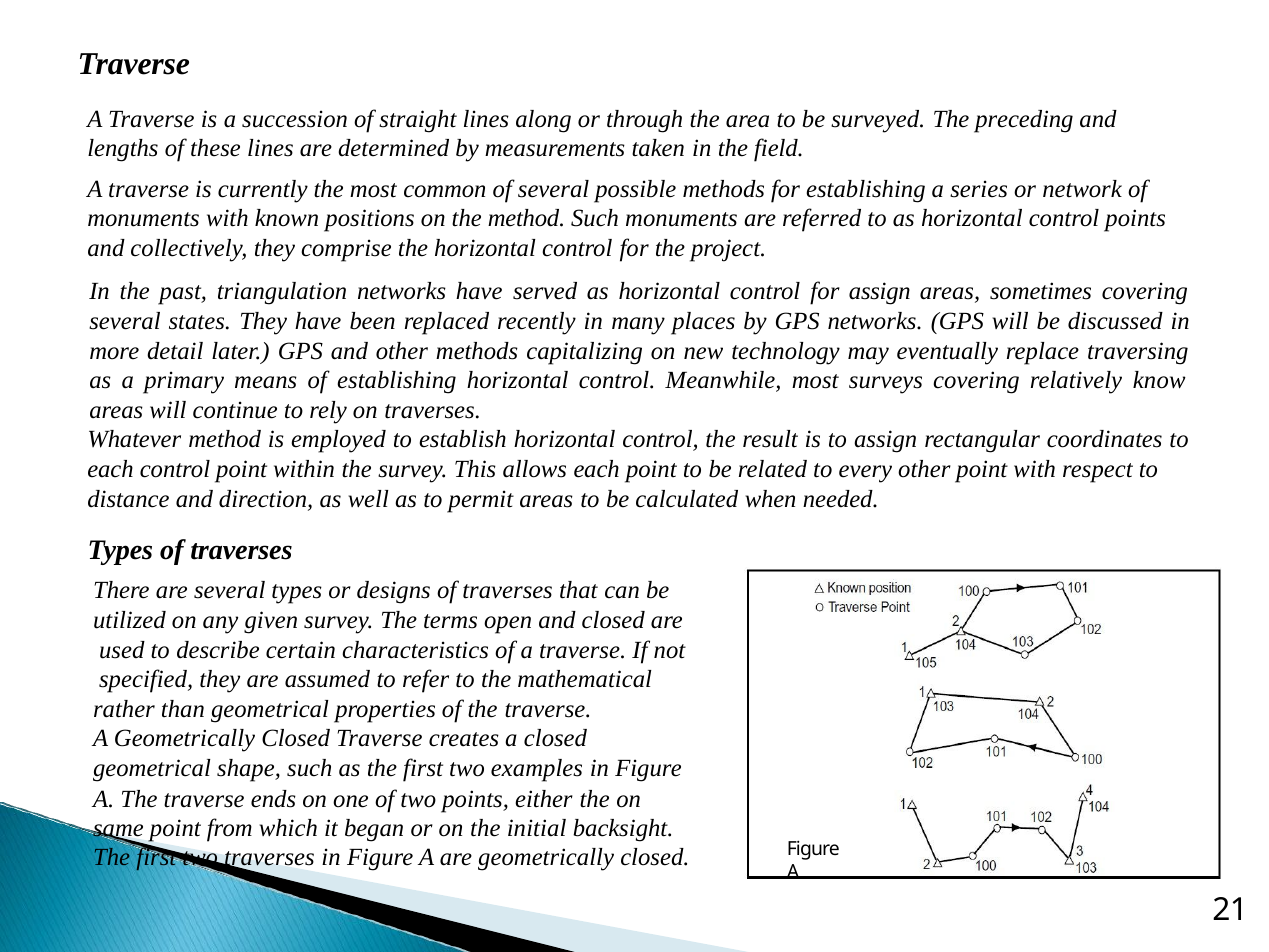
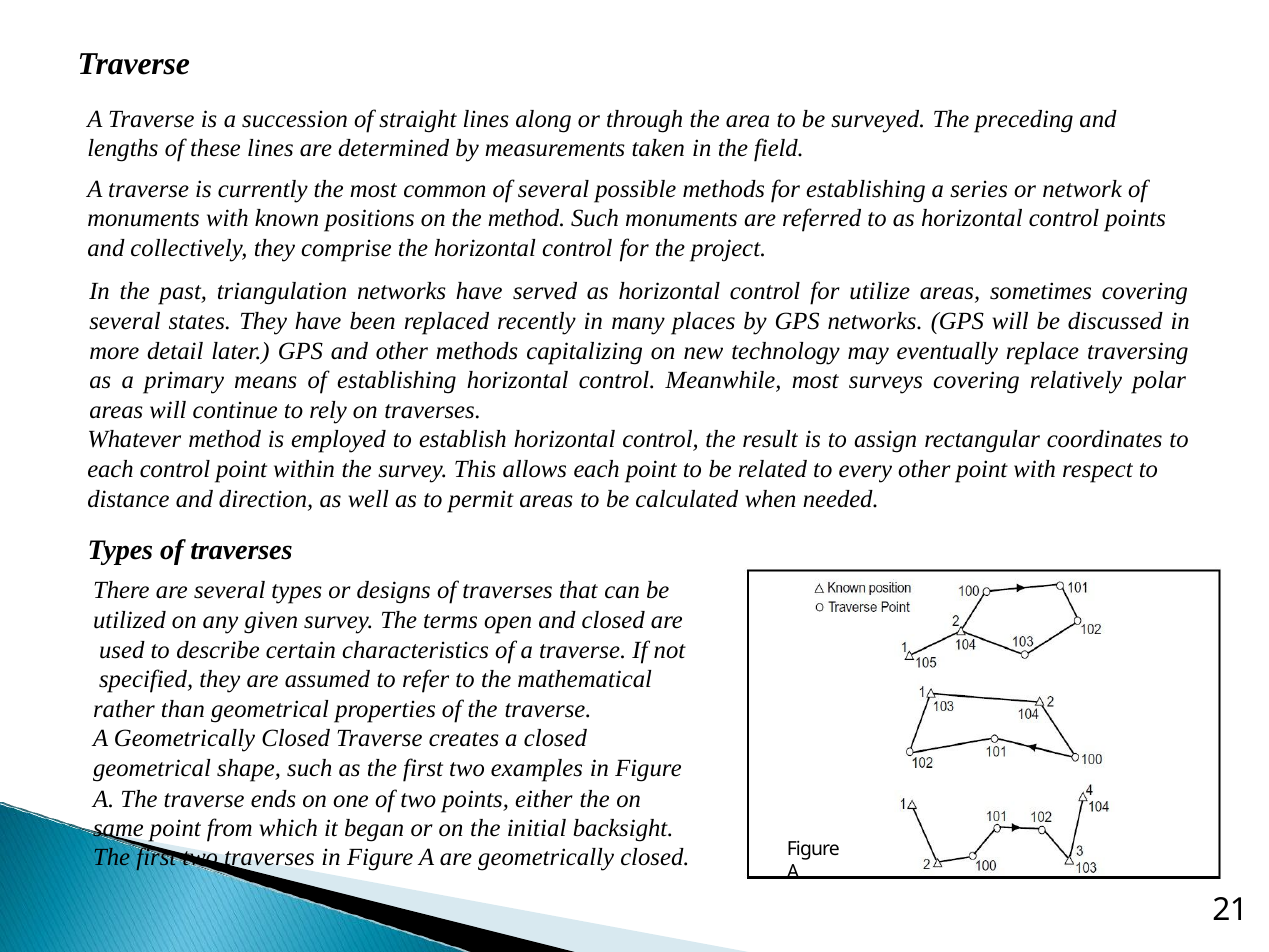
for assign: assign -> utilize (880, 292)
know: know -> polar (1159, 380)
